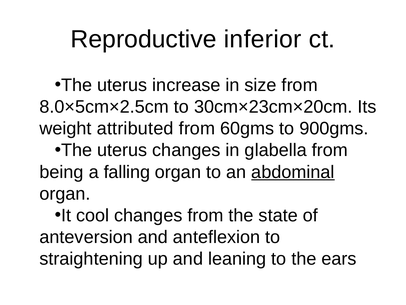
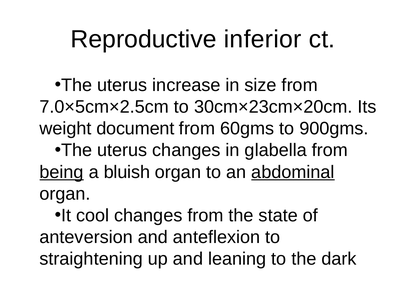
8.0×5cm×2.5cm: 8.0×5cm×2.5cm -> 7.0×5cm×2.5cm (104, 107)
attributed: attributed -> document (135, 128)
being underline: none -> present (62, 172)
falling: falling -> bluish (127, 172)
ears: ears -> dark (339, 258)
